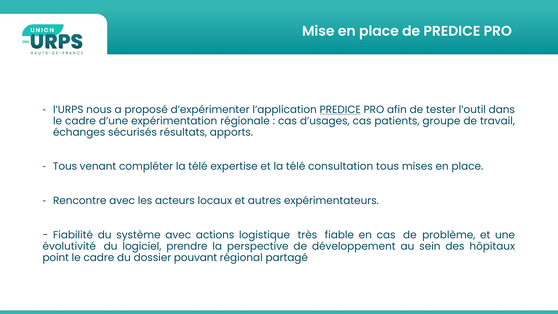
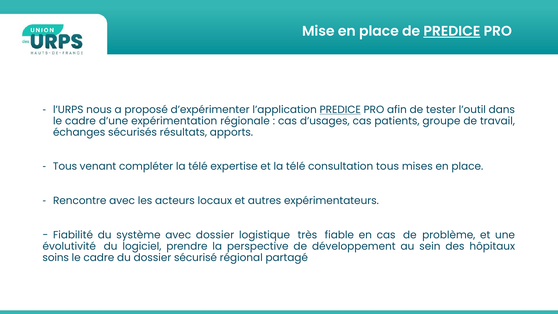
PREDICE underline: none -> present (452, 31)
avec actions: actions -> dossier (215, 235)
point: point -> soins (56, 257)
pouvant: pouvant -> sécurisé (196, 257)
